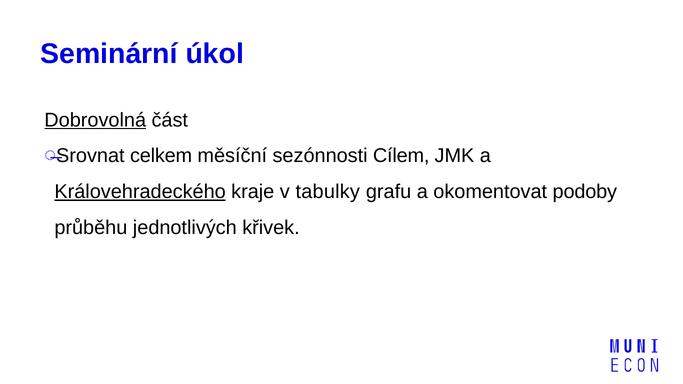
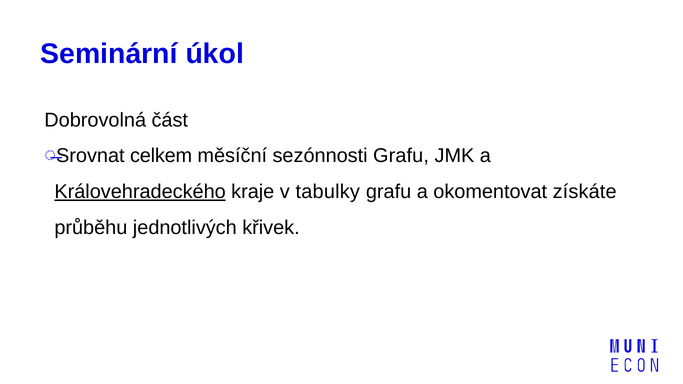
Dobrovolná underline: present -> none (95, 120)
sezónnosti Cílem: Cílem -> Grafu (401, 156)
podoby: podoby -> získáte (585, 192)
